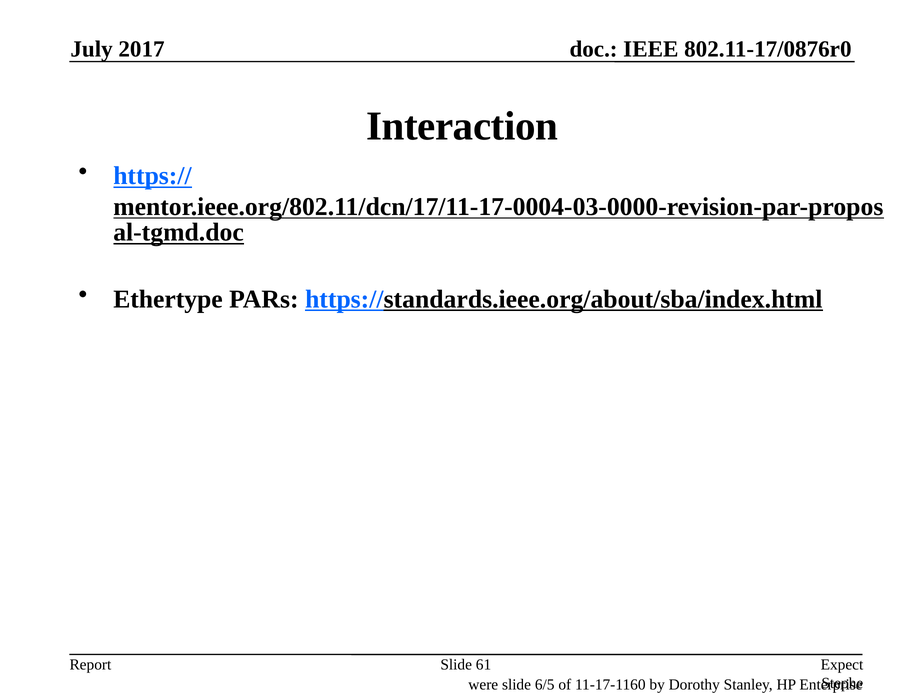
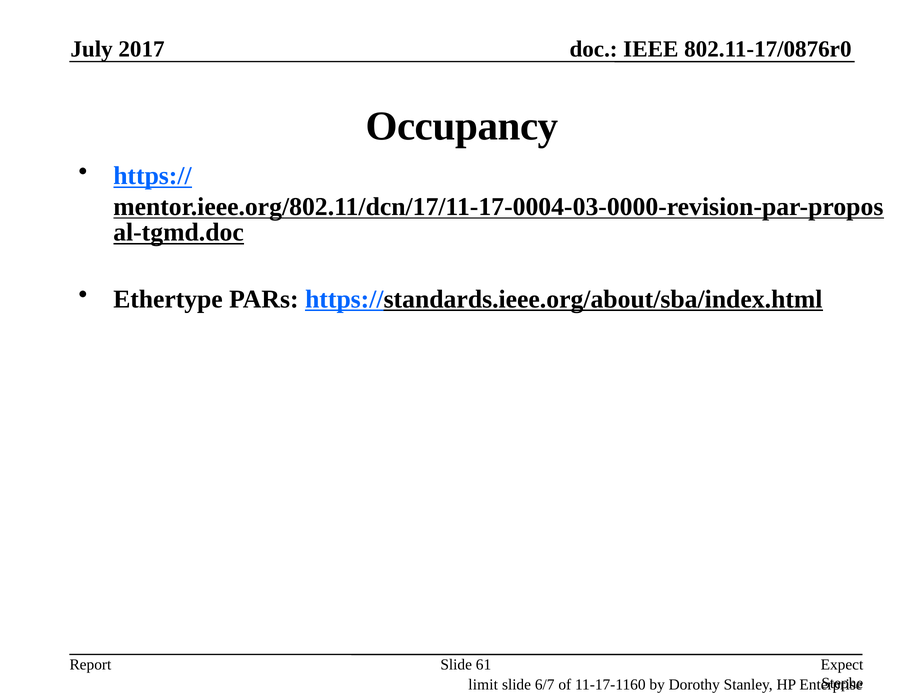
Interaction: Interaction -> Occupancy (462, 126)
were: were -> limit (483, 685)
6/5: 6/5 -> 6/7 (545, 685)
